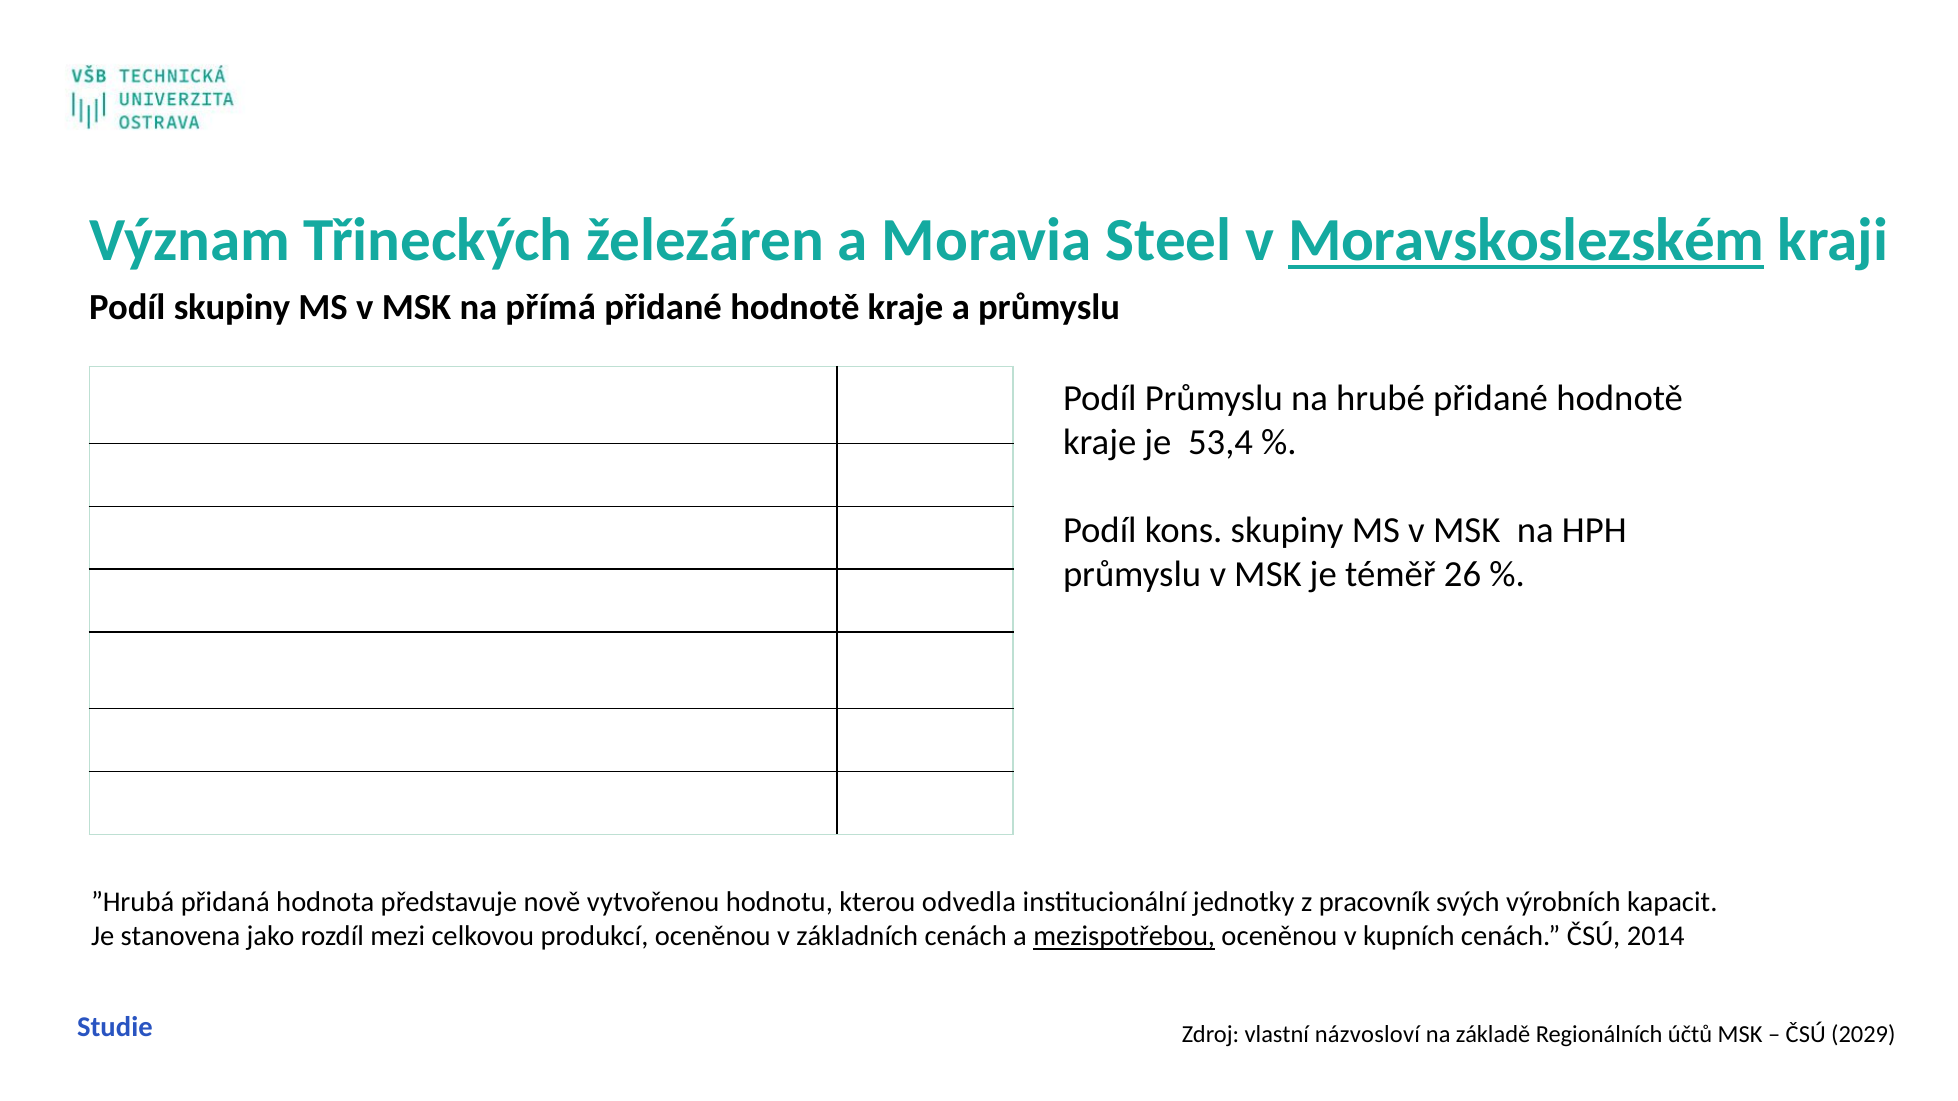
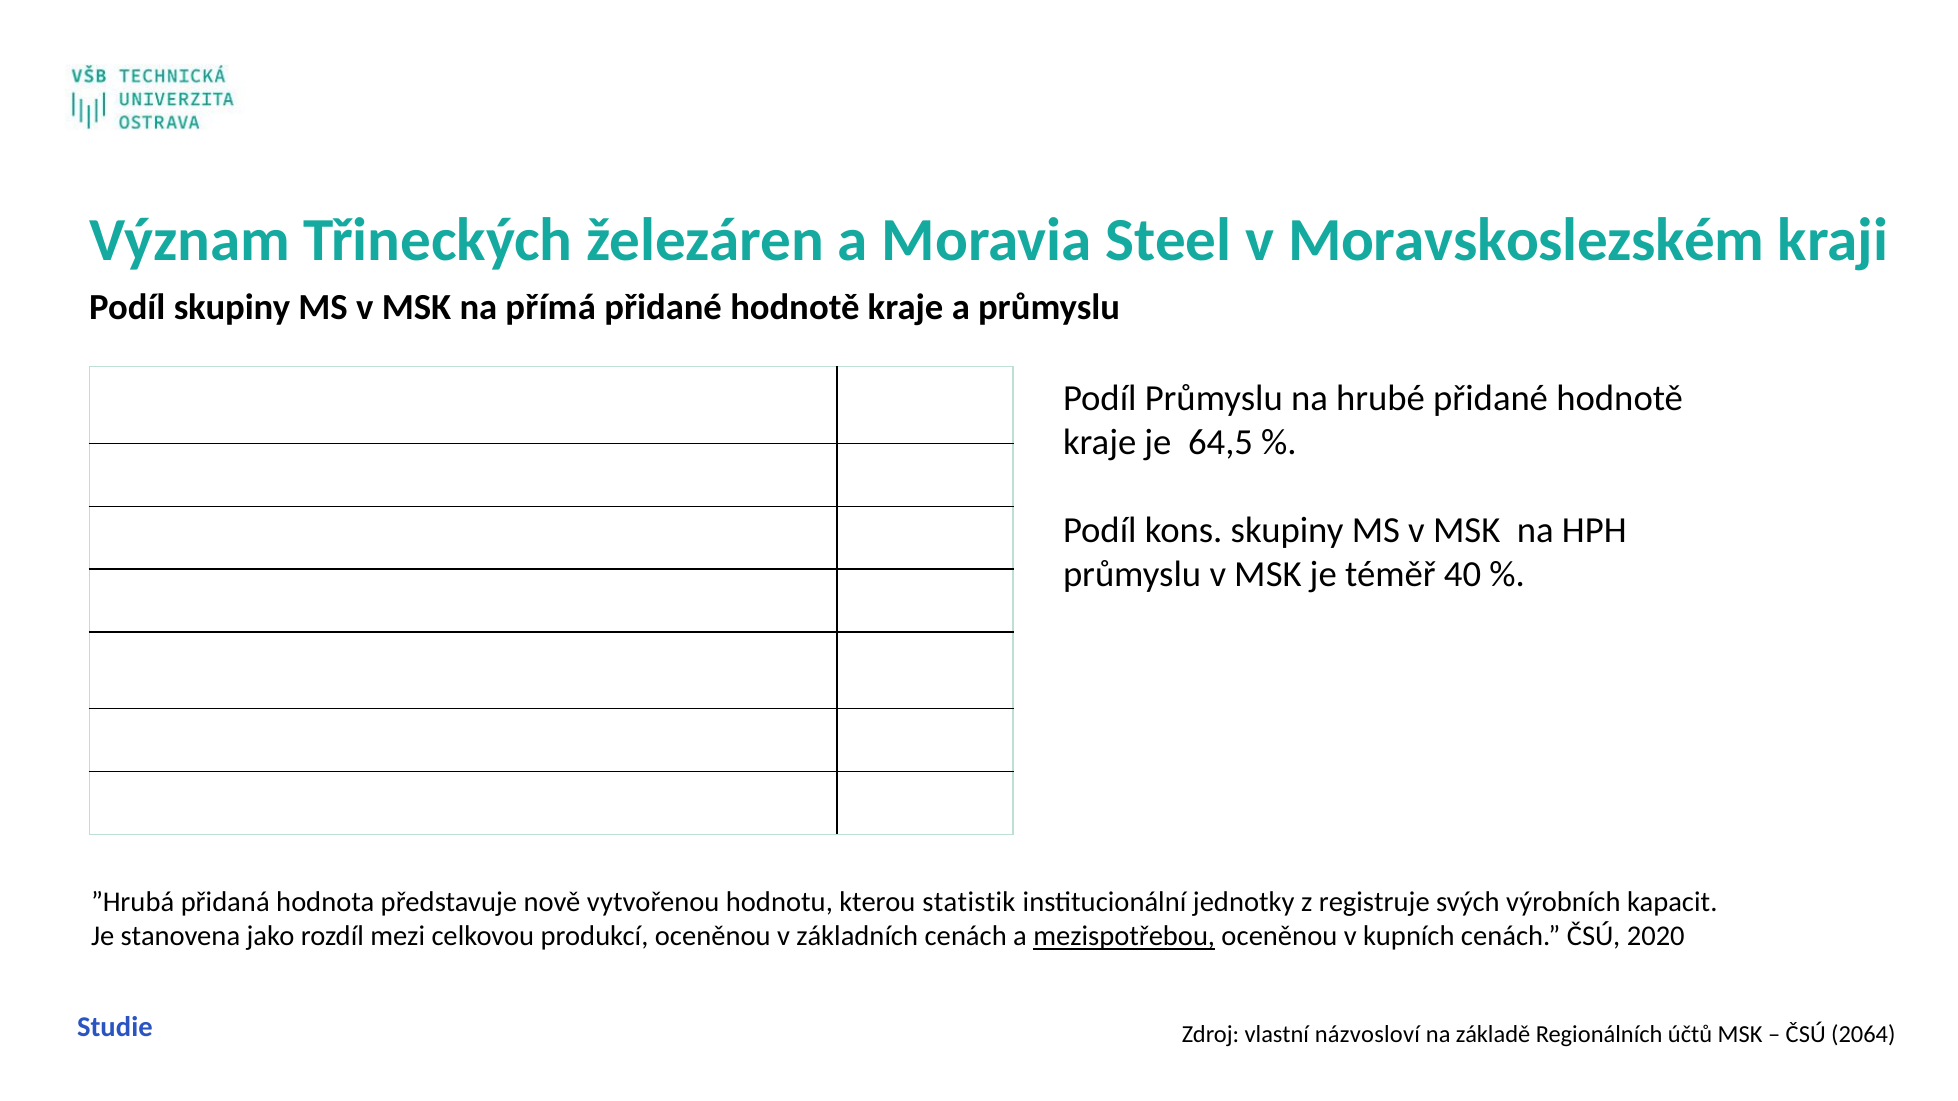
Moravskoslezském underline: present -> none (1526, 241)
53,4: 53,4 -> 64,5 (1221, 442)
26: 26 -> 40 (1463, 575)
odvedla: odvedla -> statistik (969, 903)
pracovník: pracovník -> registruje (1374, 903)
2014: 2014 -> 2020 (1656, 937)
2029: 2029 -> 2064 (1863, 1035)
